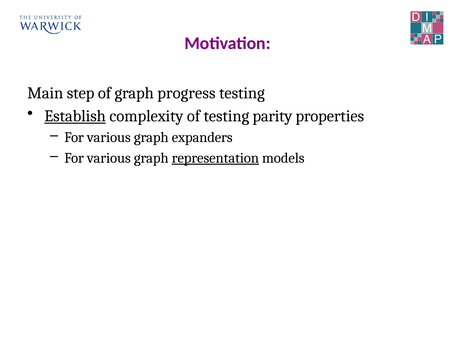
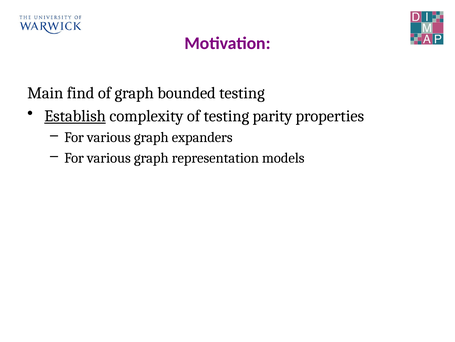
step: step -> find (81, 93)
progress: progress -> bounded (187, 93)
representation underline: present -> none (215, 158)
